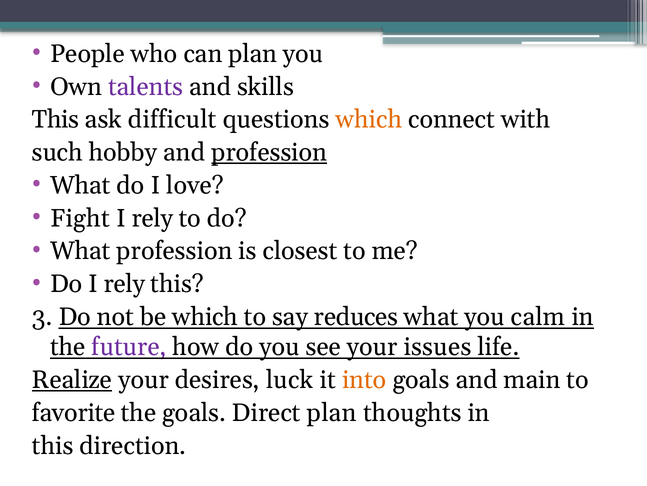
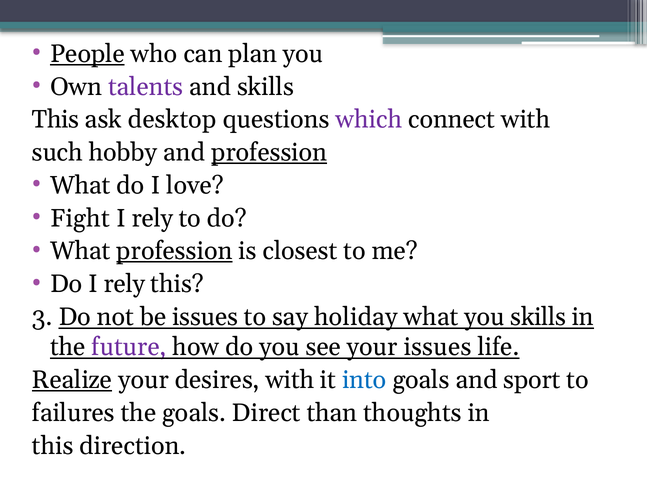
People underline: none -> present (87, 54)
difficult: difficult -> desktop (172, 119)
which colour: orange -> purple (369, 119)
profession underline: none -> present (174, 251)
be which: which -> issues (205, 316)
reduces: reduces -> holiday (356, 316)
you calm: calm -> skills (538, 316)
desires luck: luck -> with (290, 379)
into colour: orange -> blue (364, 379)
main: main -> sport (532, 379)
favorite: favorite -> failures (73, 412)
Direct plan: plan -> than (332, 412)
